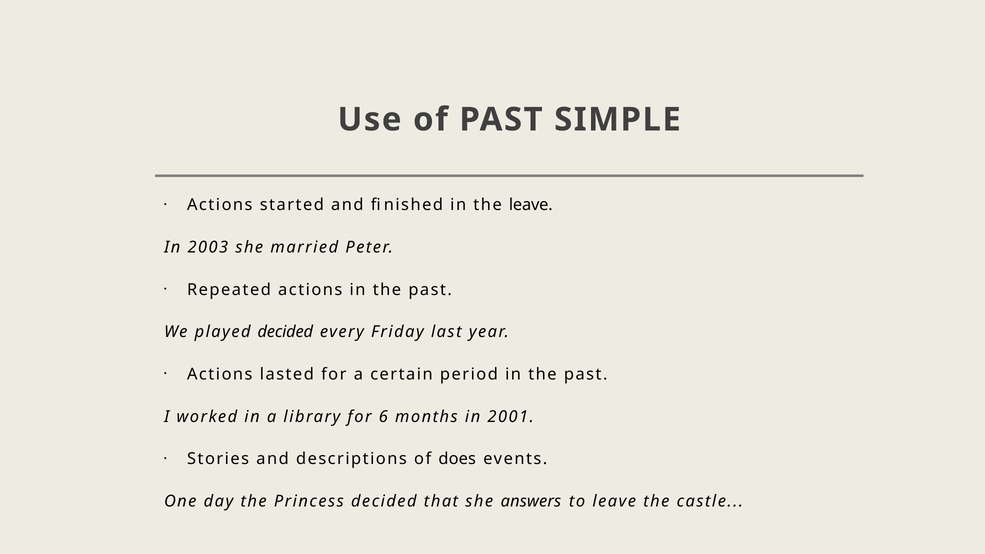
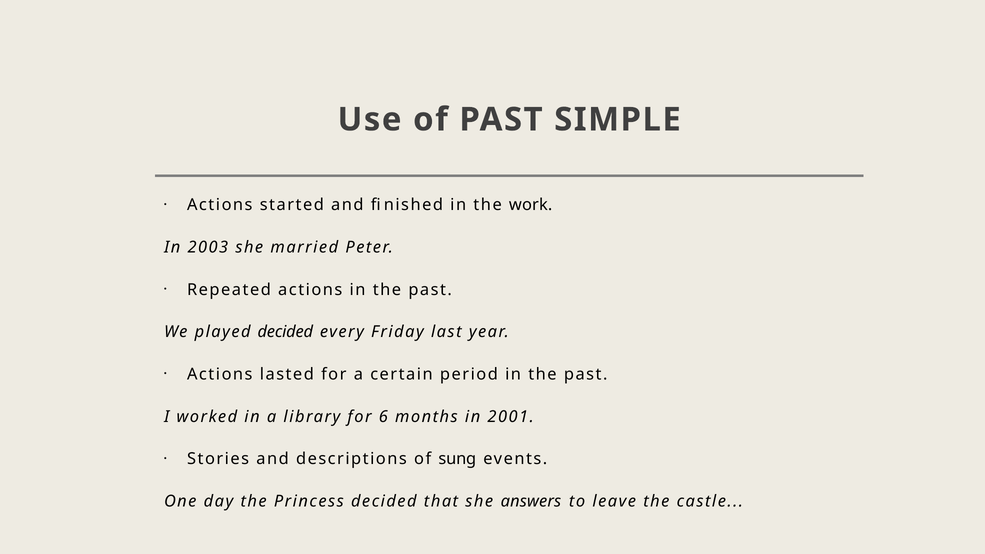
the leave: leave -> work (531, 205)
does: does -> sung (457, 459)
